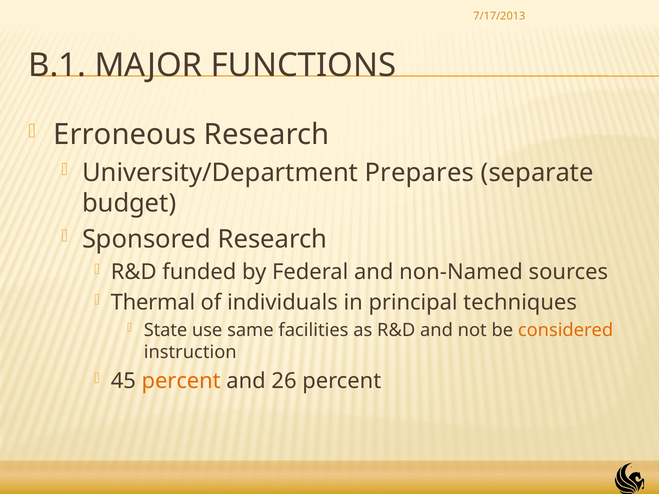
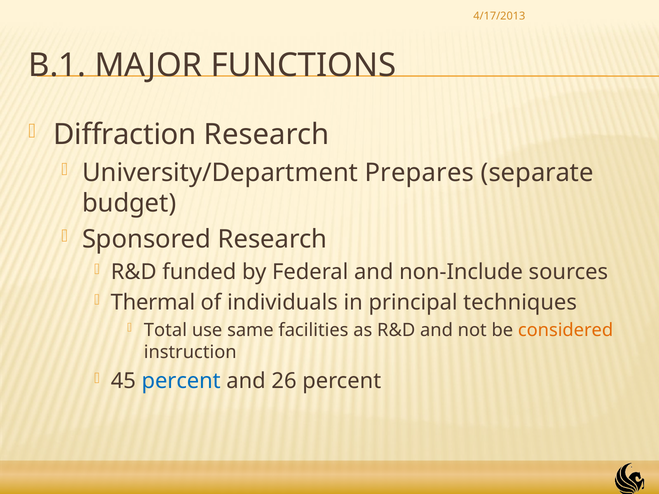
7/17/2013: 7/17/2013 -> 4/17/2013 (499, 16)
Erroneous: Erroneous -> Diffraction (125, 135)
non-Named: non-Named -> non-Include (461, 272)
State: State -> Total (165, 330)
percent colour: orange -> blue (181, 381)
